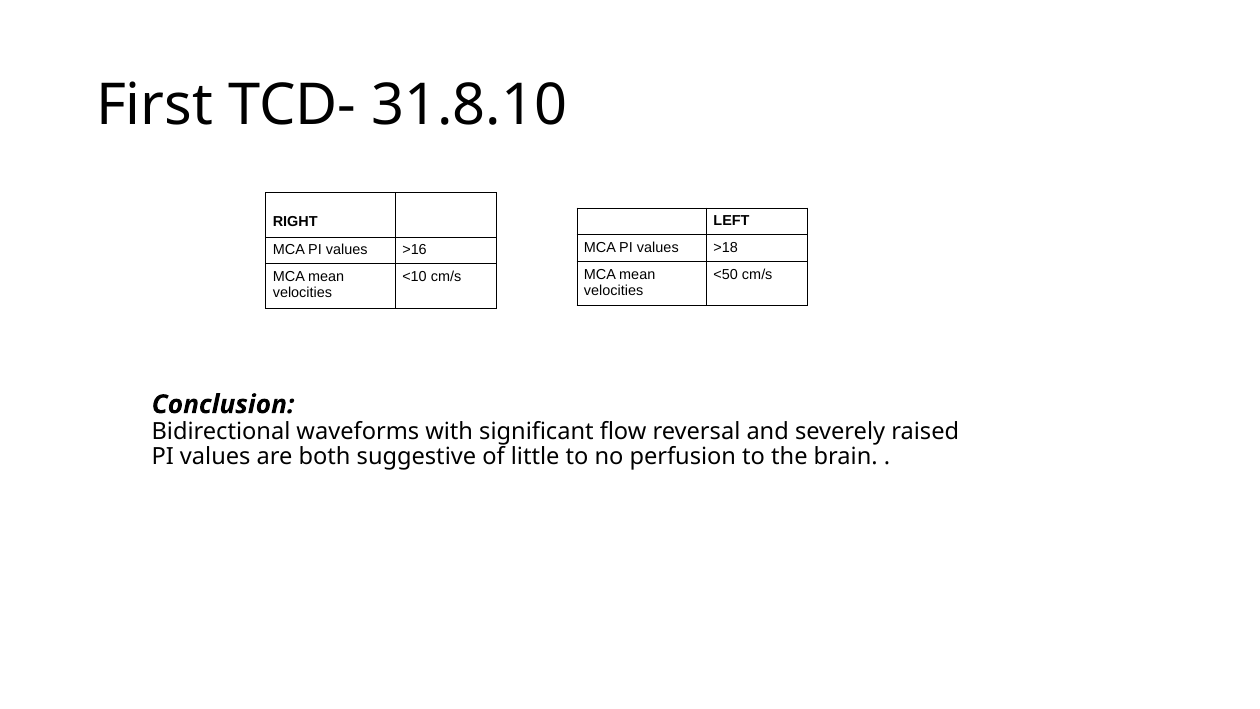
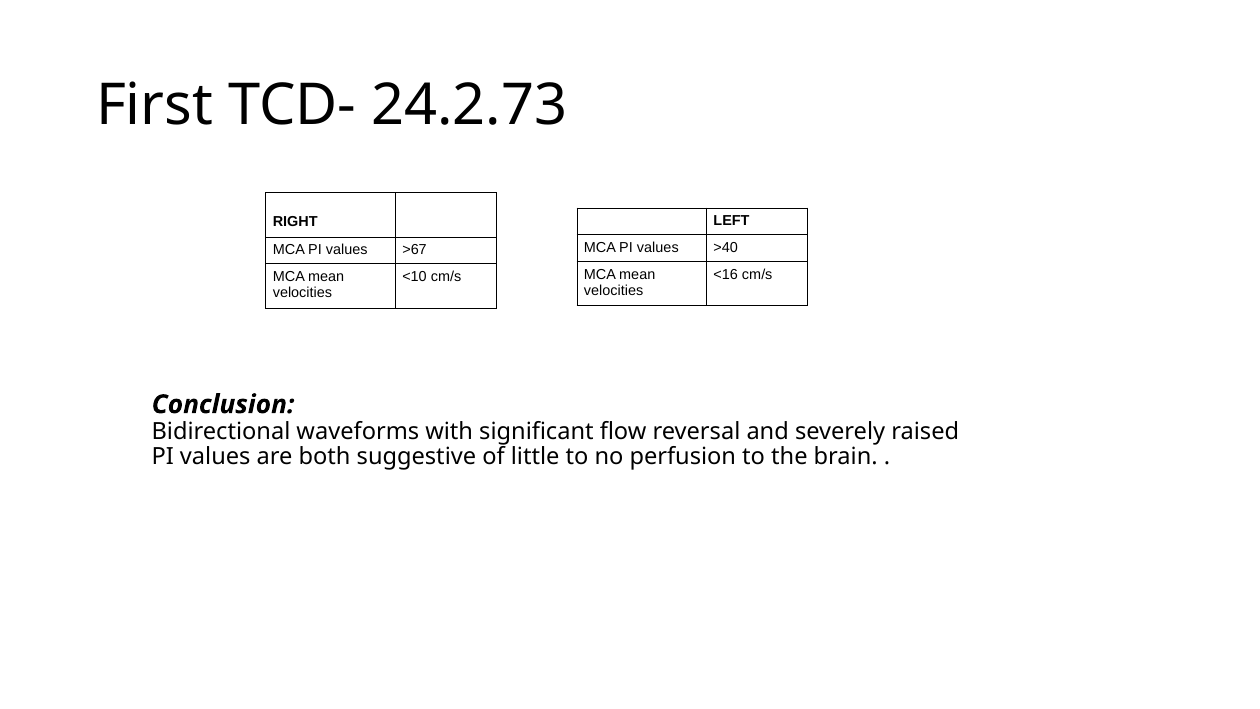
31.8.10: 31.8.10 -> 24.2.73 (469, 106)
>18: >18 -> >40 (726, 248)
>16: >16 -> >67 (415, 250)
<50: <50 -> <16 (726, 275)
